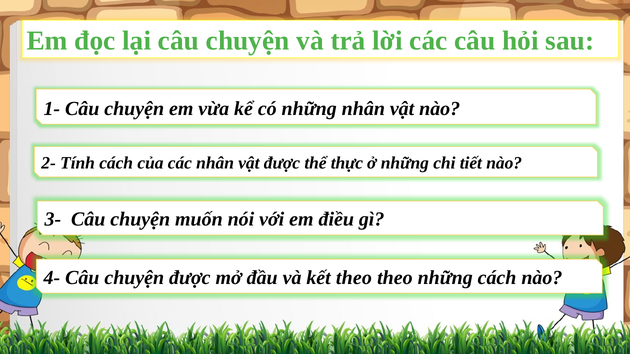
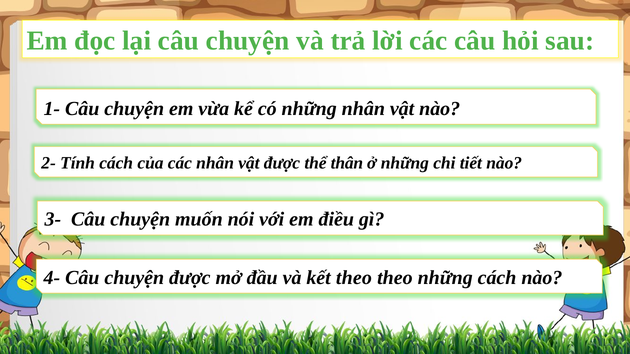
thực: thực -> thân (347, 163)
